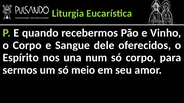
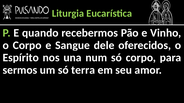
meio: meio -> terra (83, 70)
